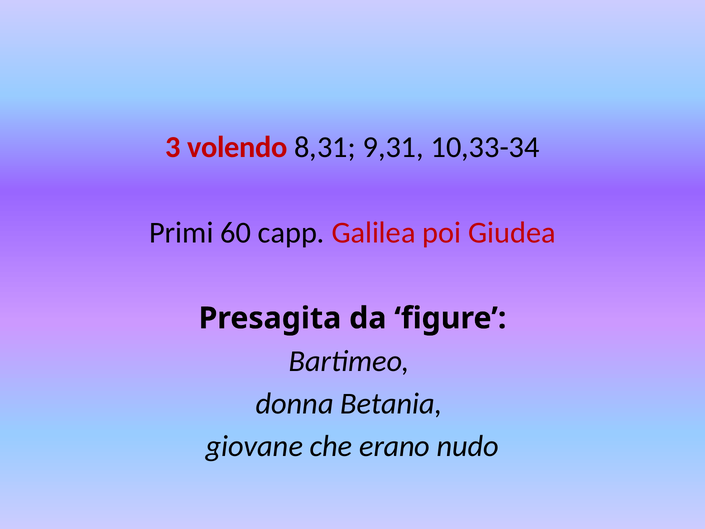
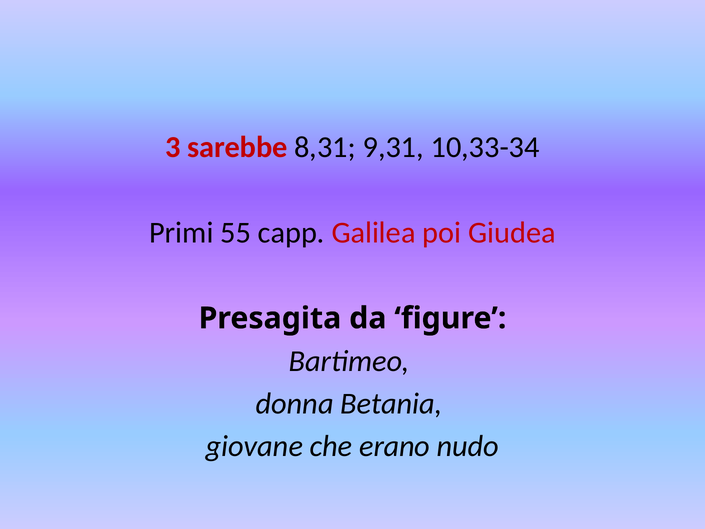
volendo: volendo -> sarebbe (237, 147)
60: 60 -> 55 (236, 233)
